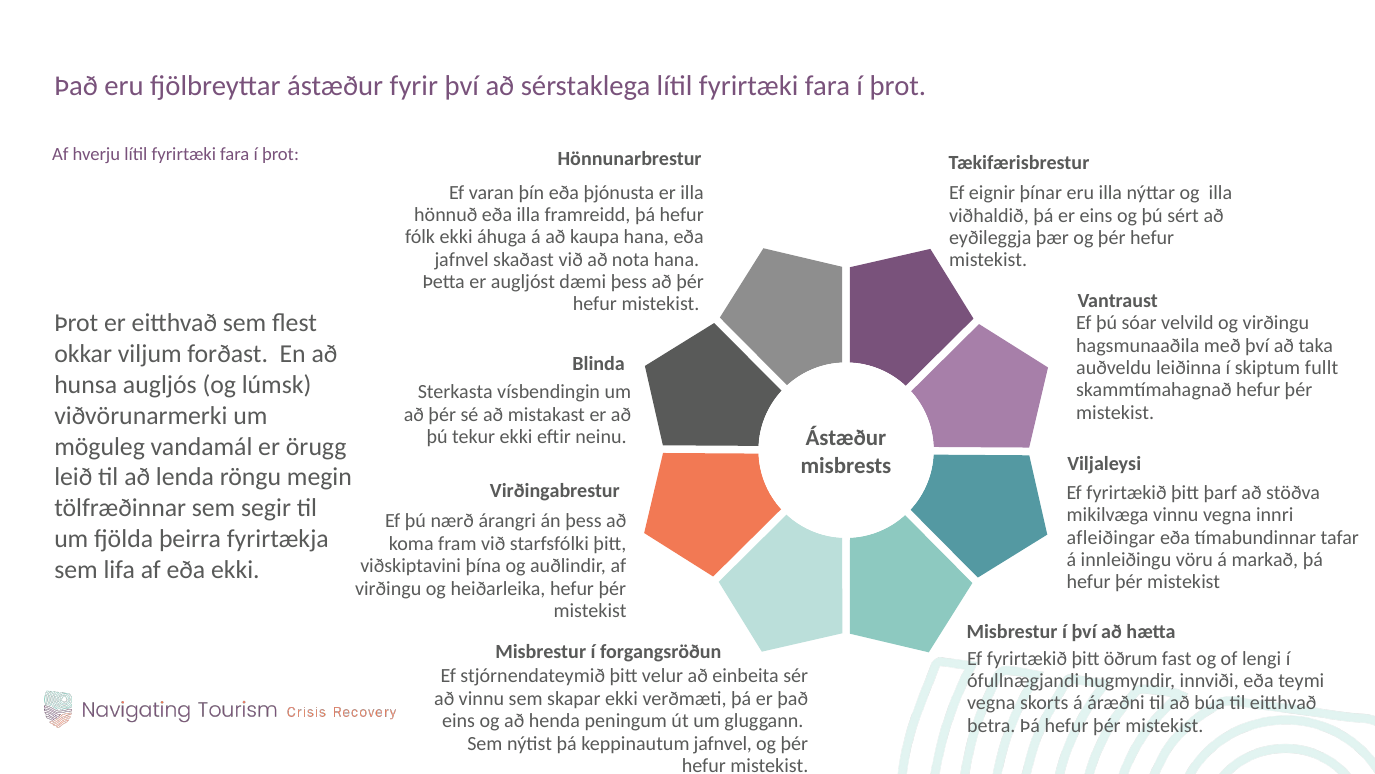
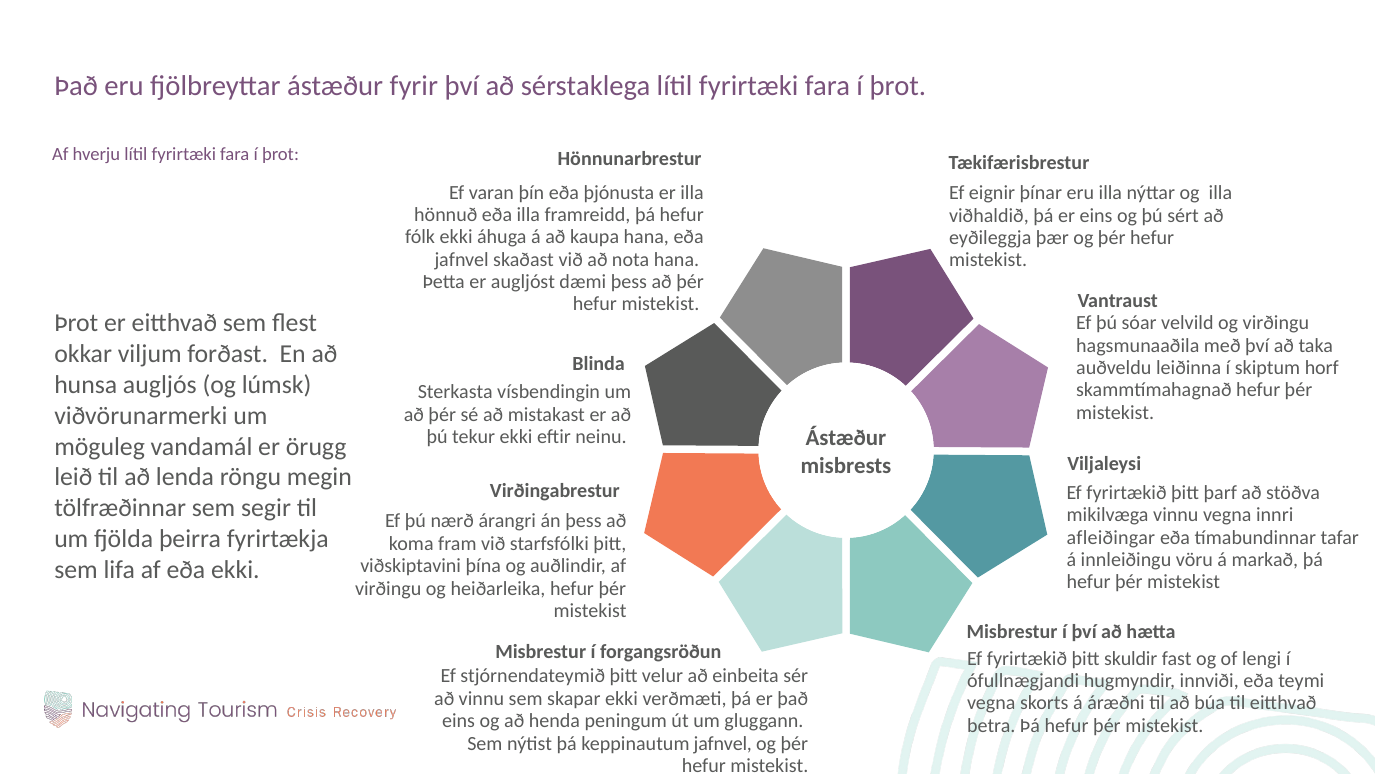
fullt: fullt -> horf (1322, 368)
öðrum: öðrum -> skuldir (1131, 658)
